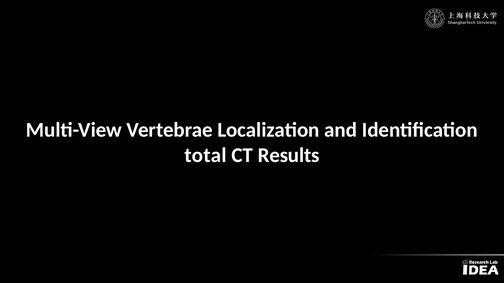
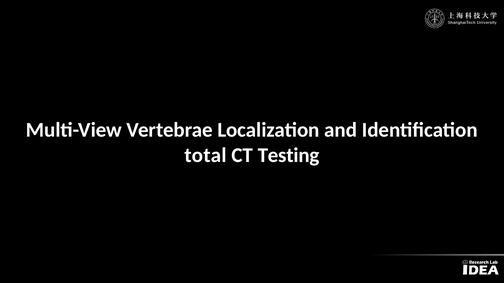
Results: Results -> Testing (289, 156)
